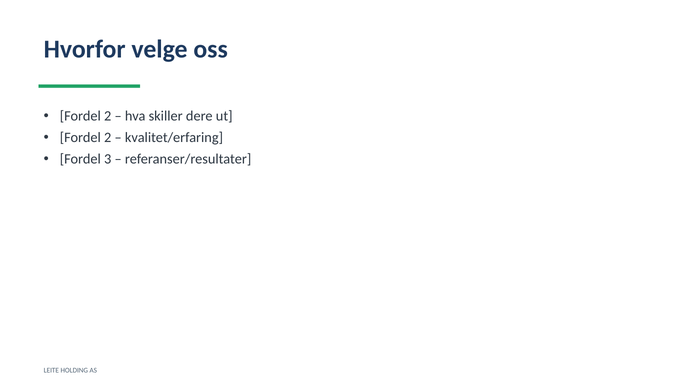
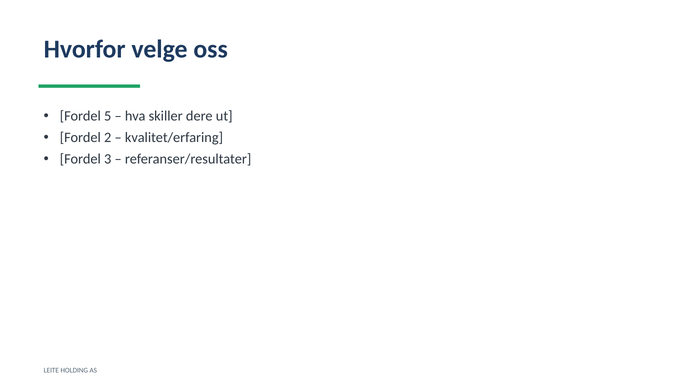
2: 2 -> 5 (108, 116)
